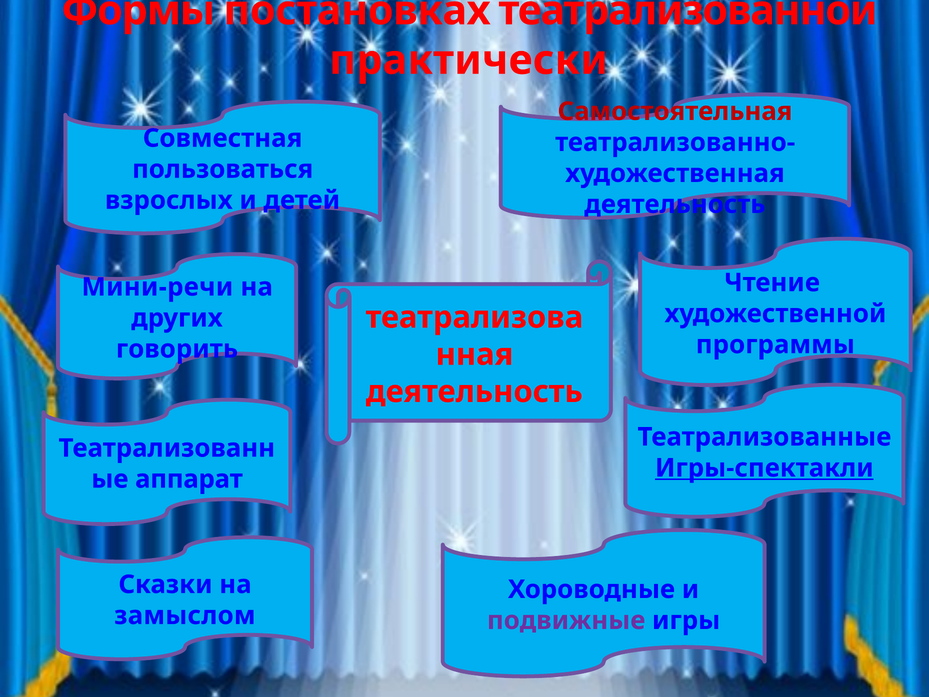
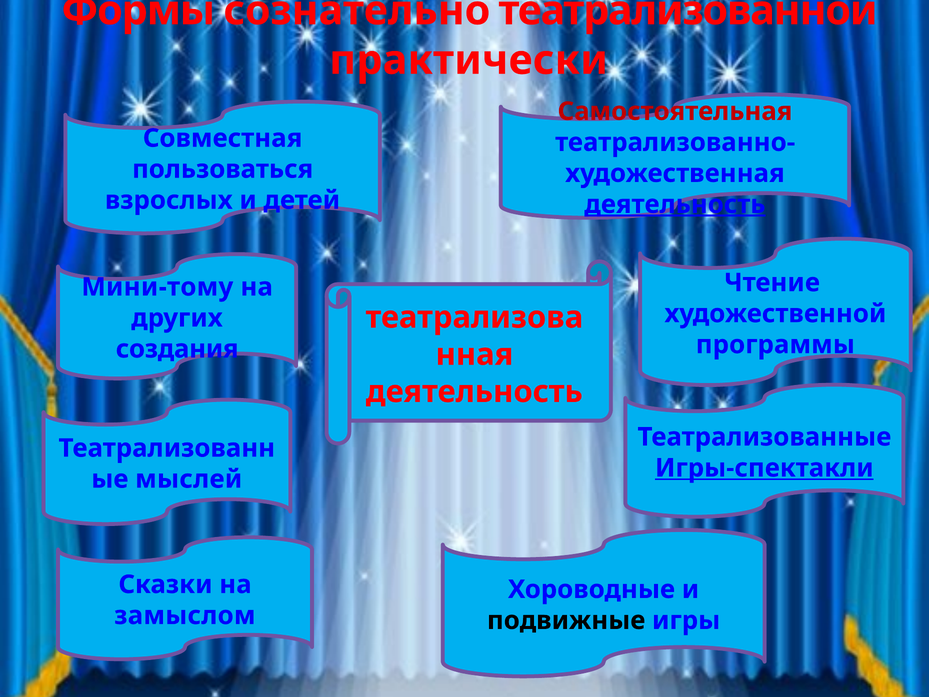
постановках: постановках -> сознательно (357, 11)
деятельность underline: none -> present (675, 204)
Мини-речи: Мини-речи -> Мини-тому (157, 287)
говорить: говорить -> создания (177, 349)
аппарат: аппарат -> мыслей (189, 479)
подвижные colour: purple -> black (566, 620)
